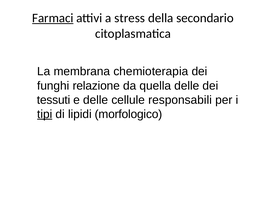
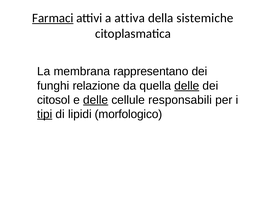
stress: stress -> attiva (130, 18)
secondario: secondario -> sistemiche (205, 18)
chemioterapia: chemioterapia -> rappresentano (151, 71)
delle underline: none -> present (187, 85)
tessuti: tessuti -> citosol (54, 100)
delle underline: none -> present (96, 100)
